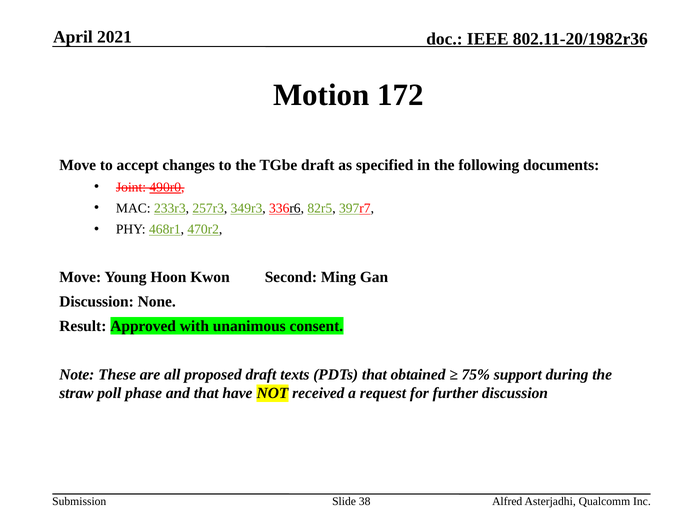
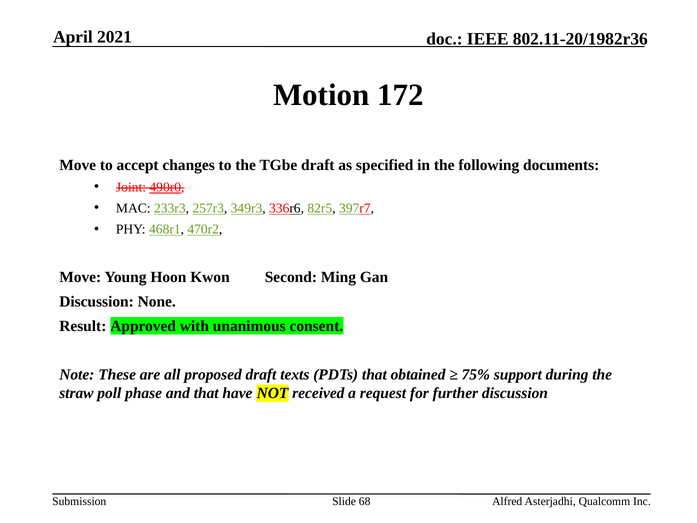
38: 38 -> 68 (365, 501)
